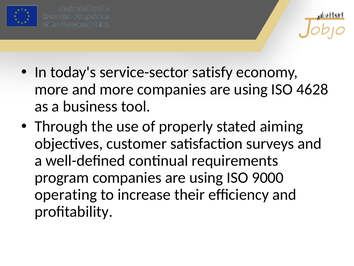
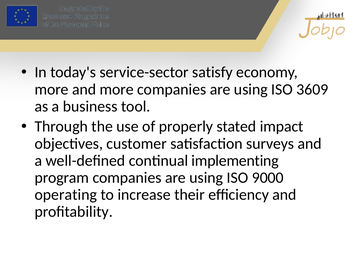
4628: 4628 -> 3609 (312, 89)
aiming: aiming -> impact (282, 126)
requirements: requirements -> implementing (235, 160)
